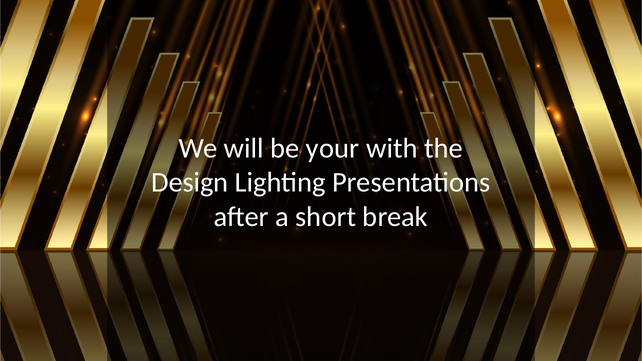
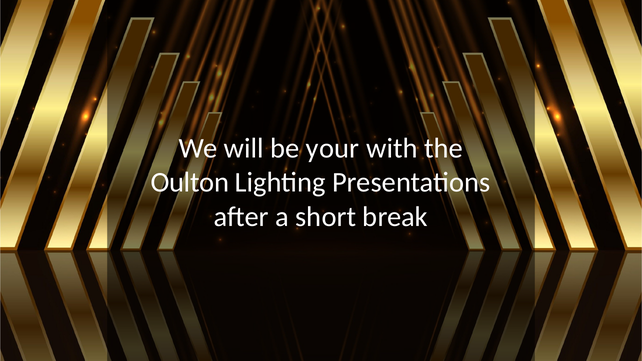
Design: Design -> Oulton (190, 183)
